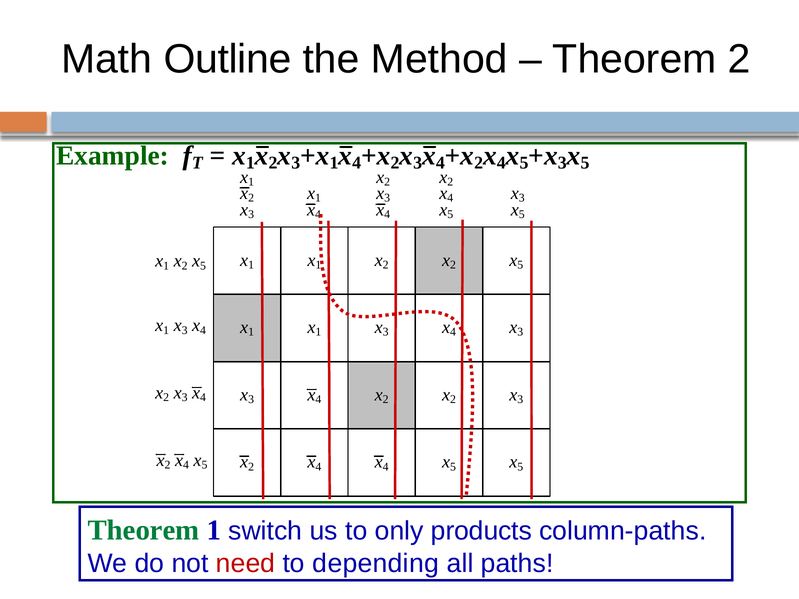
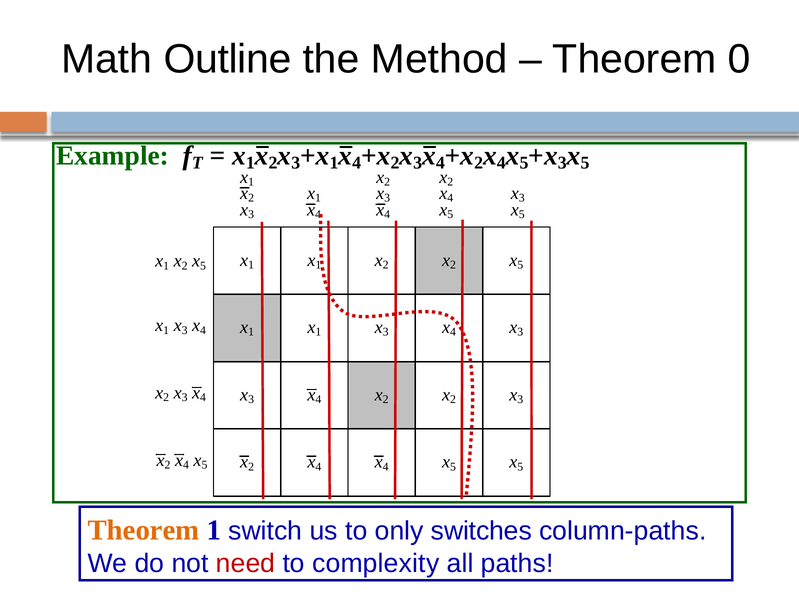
Theorem 2: 2 -> 0 (739, 59)
Theorem colour: green -> orange (144, 530)
products: products -> switches (481, 531)
depending: depending -> complexity (376, 563)
